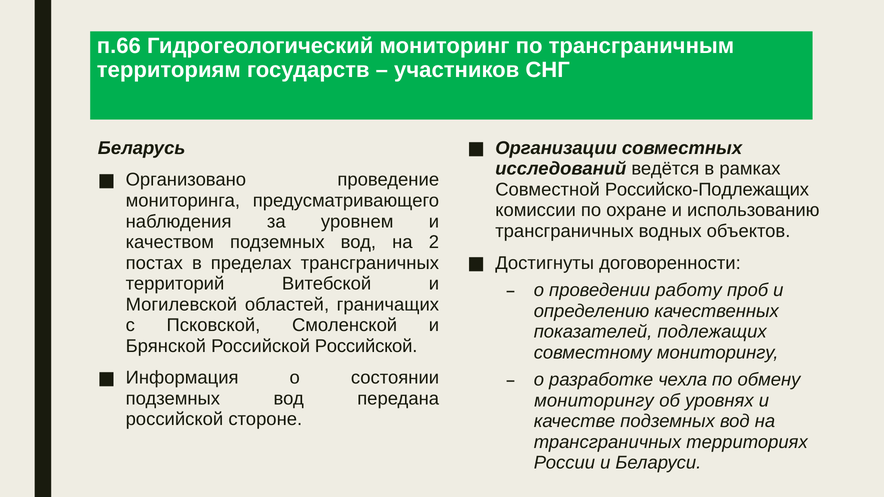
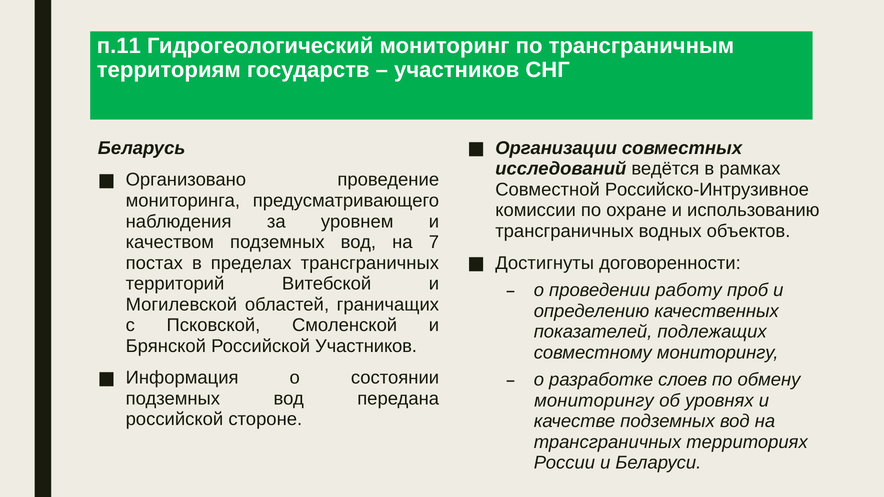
п.66: п.66 -> п.11 (119, 46)
Российско-Подлежащих: Российско-Подлежащих -> Российско-Интрузивное (707, 190)
2: 2 -> 7 (434, 242)
Российской Российской: Российской -> Участников (366, 346)
чехла: чехла -> слоев (683, 380)
